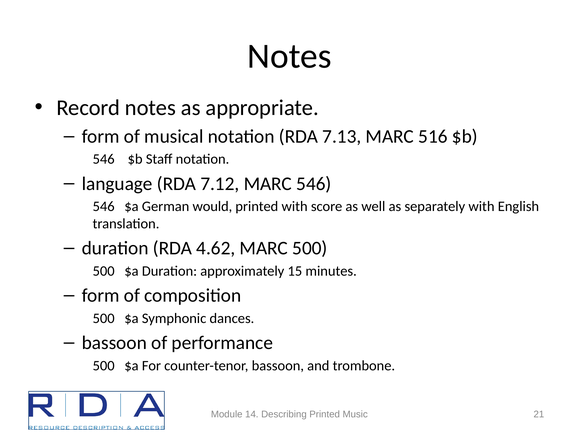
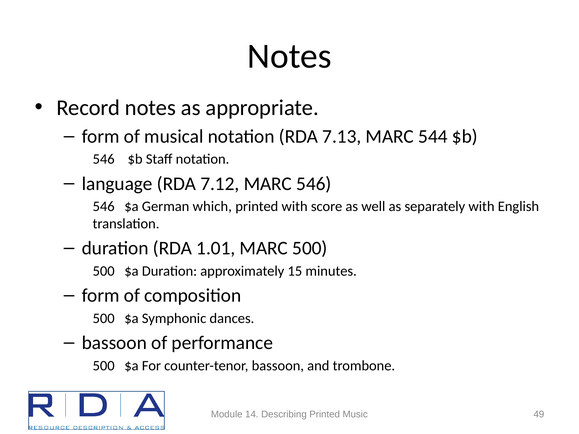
516: 516 -> 544 (433, 136)
would: would -> which (212, 207)
4.62: 4.62 -> 1.01 (216, 248)
21: 21 -> 49 (539, 415)
